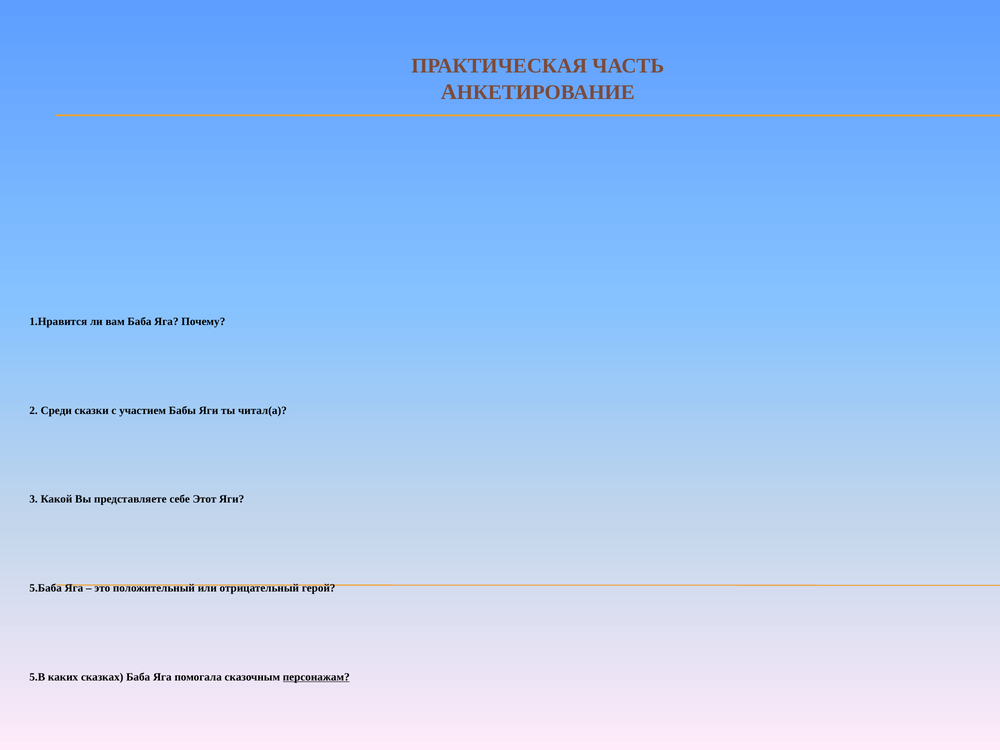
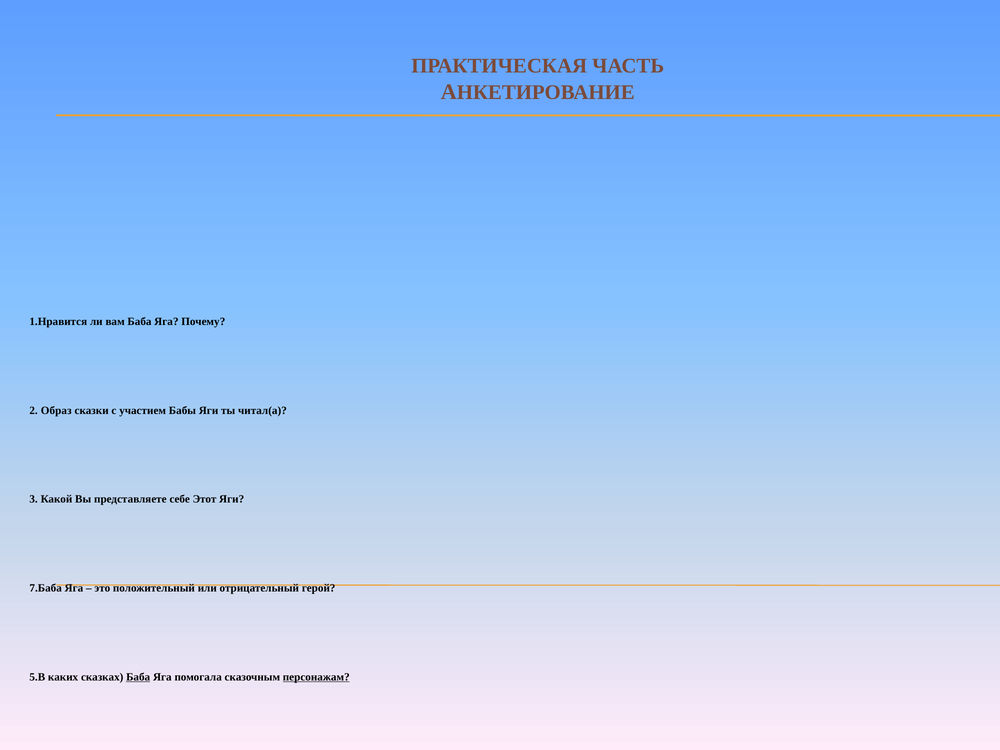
Среди: Среди -> Образ (56, 410)
5.Баба: 5.Баба -> 7.Баба (46, 588)
Баба underline: none -> present (138, 677)
